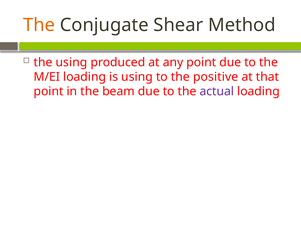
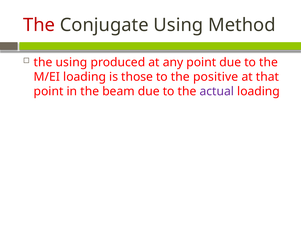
The colour: orange -> red (39, 25)
Conjugate Shear: Shear -> Using (178, 25)
is using: using -> those (137, 77)
